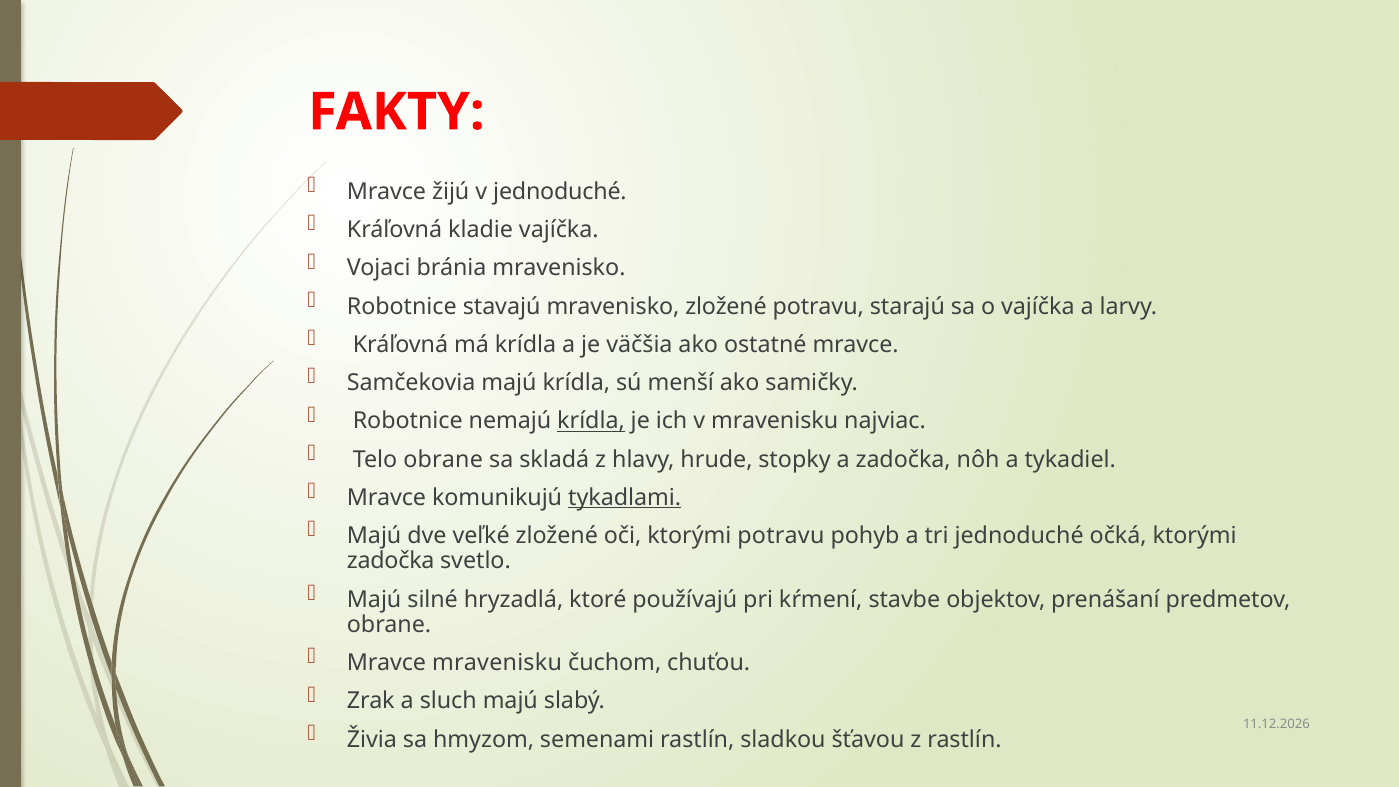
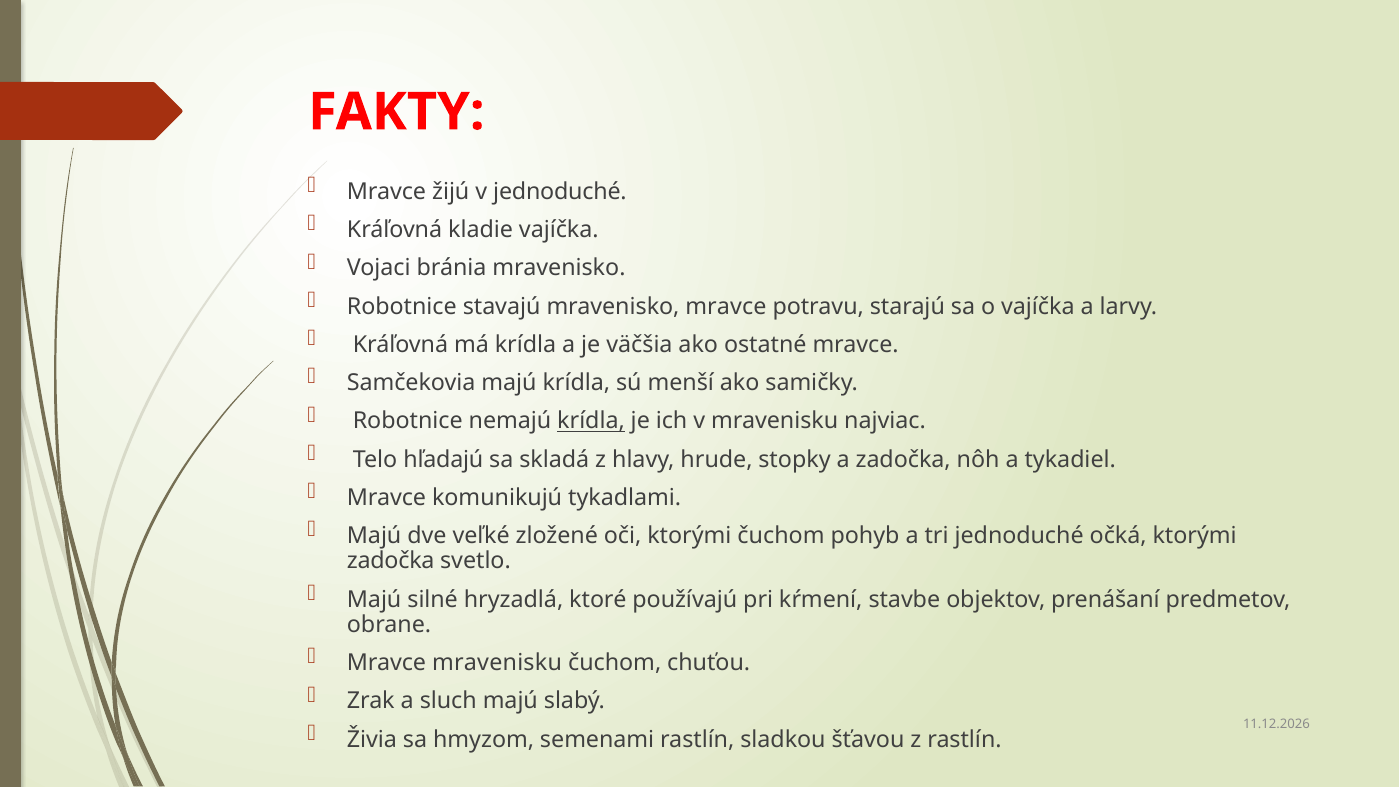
mravenisko zložené: zložené -> mravce (726, 306)
Telo obrane: obrane -> hľadajú (443, 459)
tykadlami underline: present -> none (625, 498)
ktorými potravu: potravu -> čuchom (781, 536)
